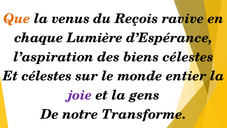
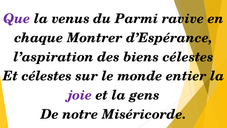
Que colour: orange -> purple (17, 19)
Reçois: Reçois -> Parmi (137, 19)
Lumière: Lumière -> Montrer (95, 38)
Transforme: Transforme -> Miséricorde (144, 114)
